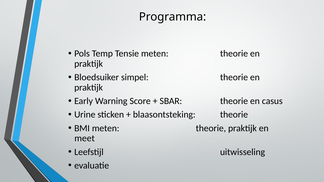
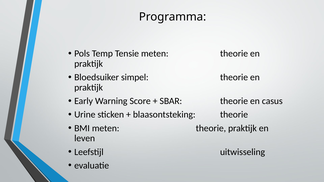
meet: meet -> leven (85, 139)
